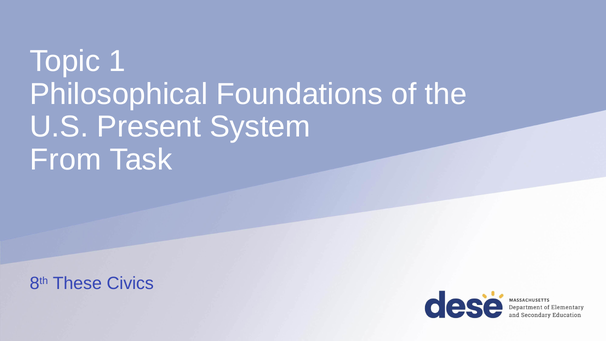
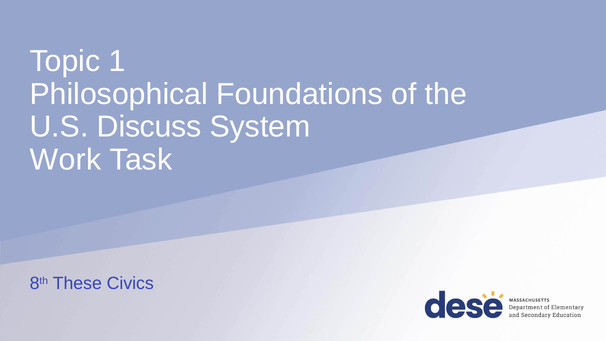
Present: Present -> Discuss (149, 127)
From: From -> Work (66, 160)
